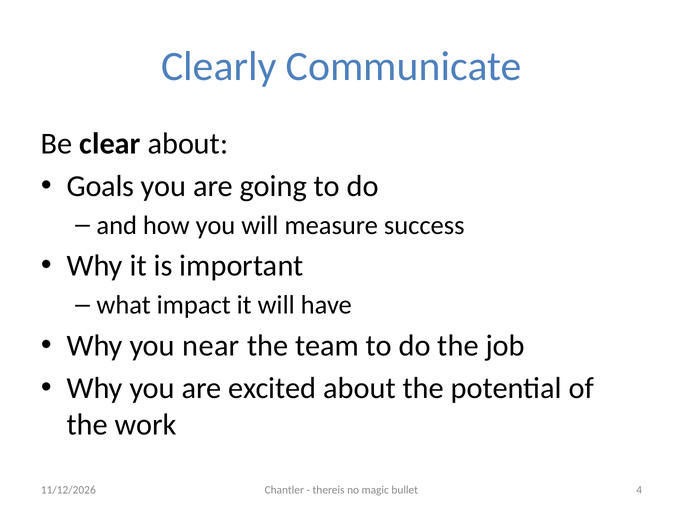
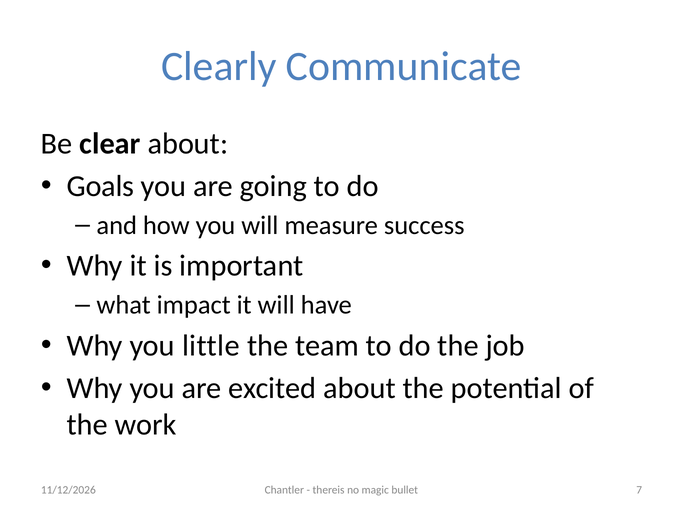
near: near -> little (211, 345)
4: 4 -> 7 (639, 489)
